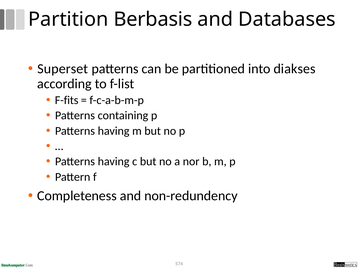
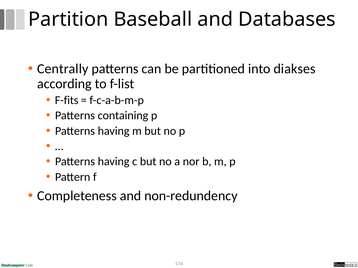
Berbasis: Berbasis -> Baseball (153, 19)
Superset: Superset -> Centrally (63, 69)
